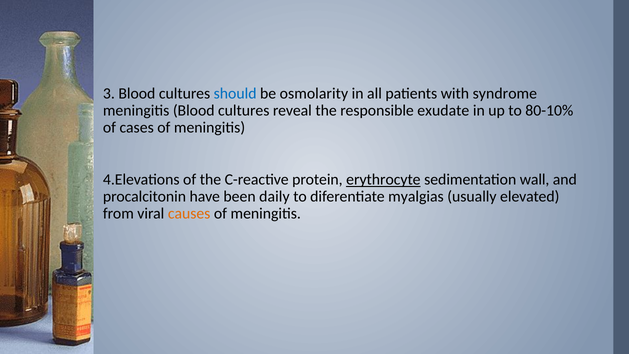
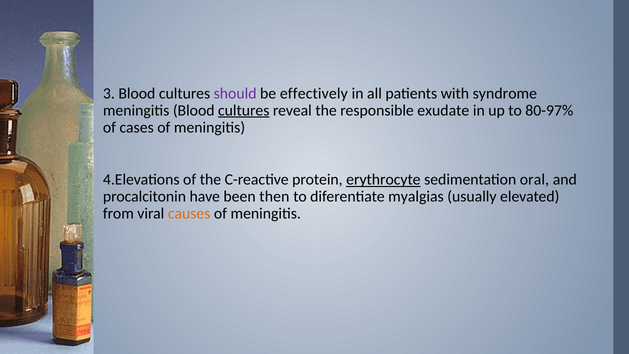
should colour: blue -> purple (235, 93)
osmolarity: osmolarity -> effectively (314, 93)
cultures underline: none -> present (244, 110)
80-10%: 80-10% -> 80-97% (549, 110)
wall: wall -> oral (534, 180)
daily: daily -> then (274, 197)
